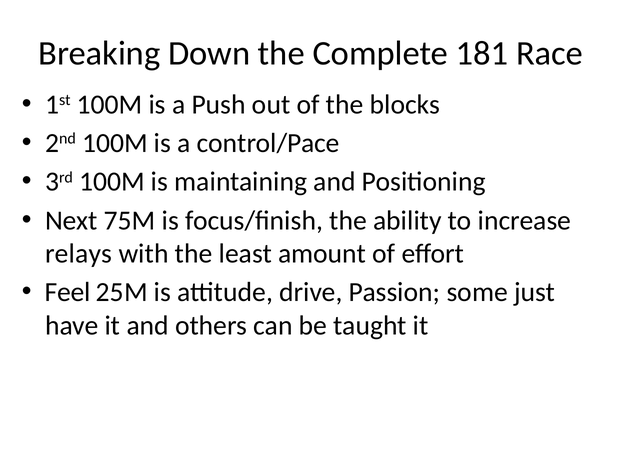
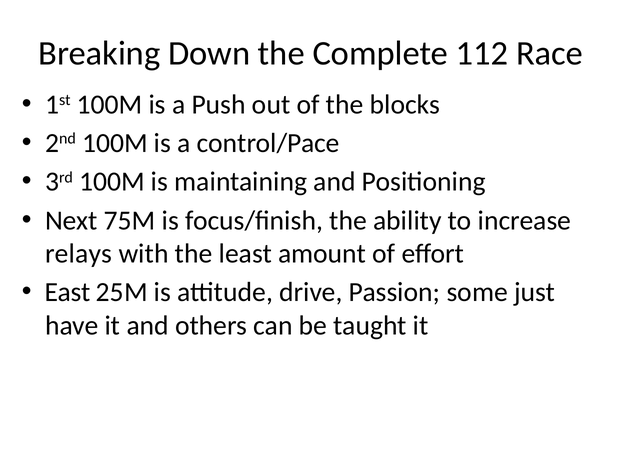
181: 181 -> 112 (482, 53)
Feel: Feel -> East (68, 293)
